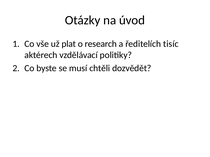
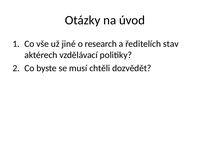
plat: plat -> jiné (69, 44)
tisíc: tisíc -> stav (171, 44)
